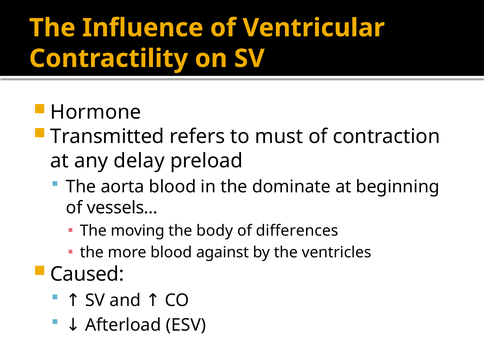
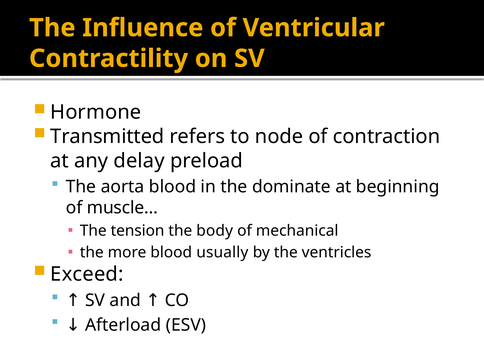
must: must -> node (279, 137)
vessels…: vessels… -> muscle… (122, 208)
moving: moving -> tension (138, 231)
differences: differences -> mechanical (297, 231)
against: against -> usually (222, 252)
Caused: Caused -> Exceed (87, 274)
